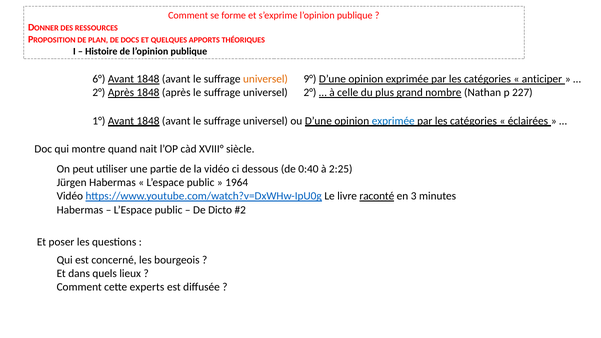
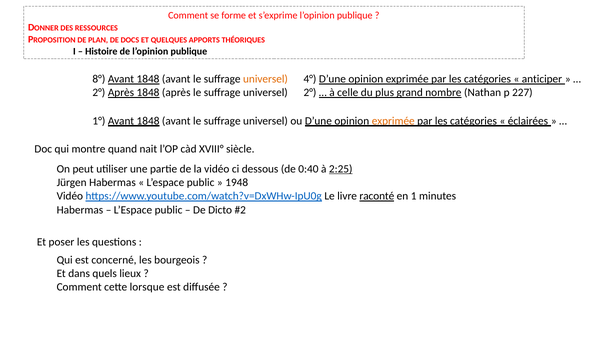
6°: 6° -> 8° (99, 79)
9°: 9° -> 4° (310, 79)
exprimée colour: blue -> orange (393, 121)
2:25 underline: none -> present (341, 169)
1964: 1964 -> 1948 (237, 183)
3: 3 -> 1 (414, 196)
experts: experts -> lorsque (147, 287)
